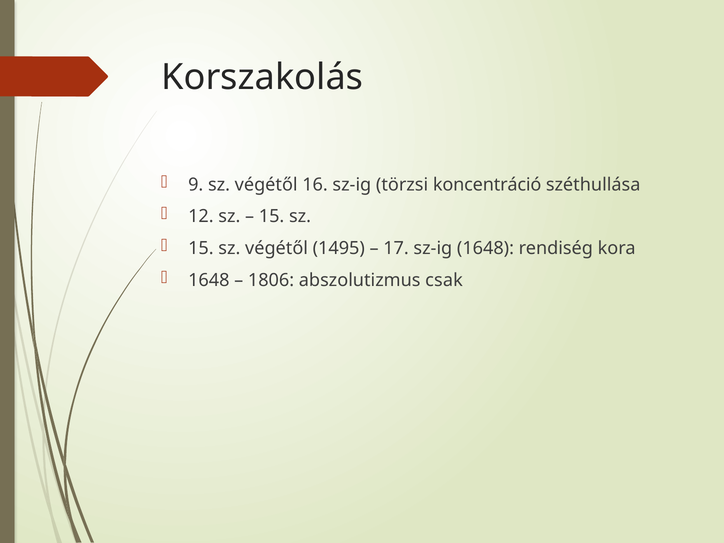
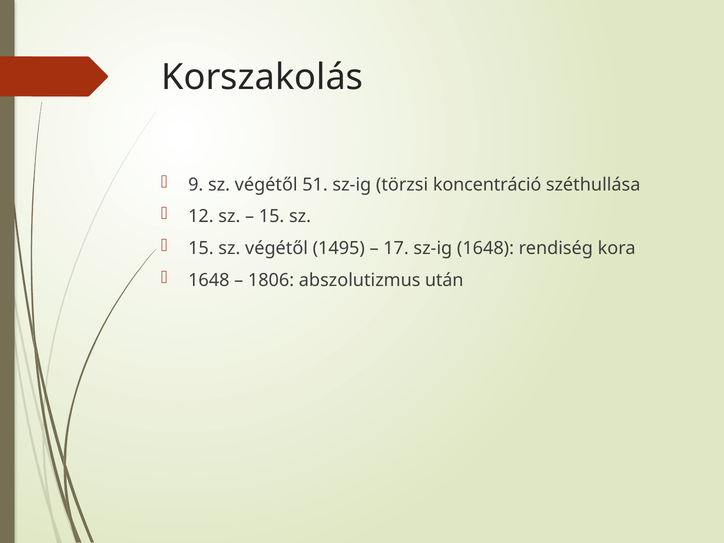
16: 16 -> 51 (315, 185)
csak: csak -> után (444, 280)
